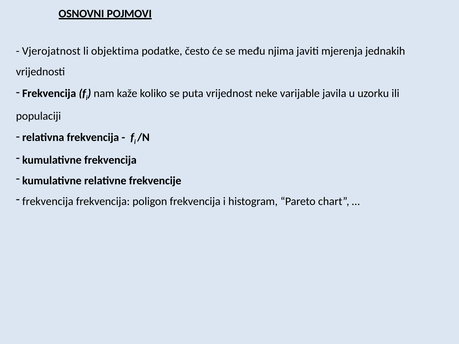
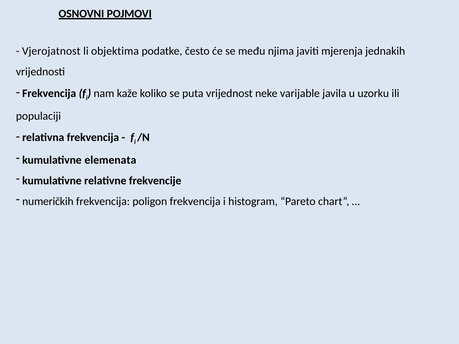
kumulativne frekvencija: frekvencija -> elemenata (110, 160)
frekvencija: frekvencija -> numeričkih (48, 201)
